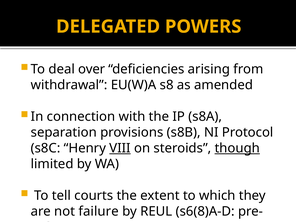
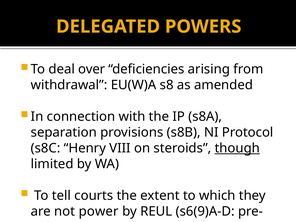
VIII underline: present -> none (120, 148)
failure: failure -> power (99, 211)
s6(8)A-D: s6(8)A-D -> s6(9)A-D (205, 211)
